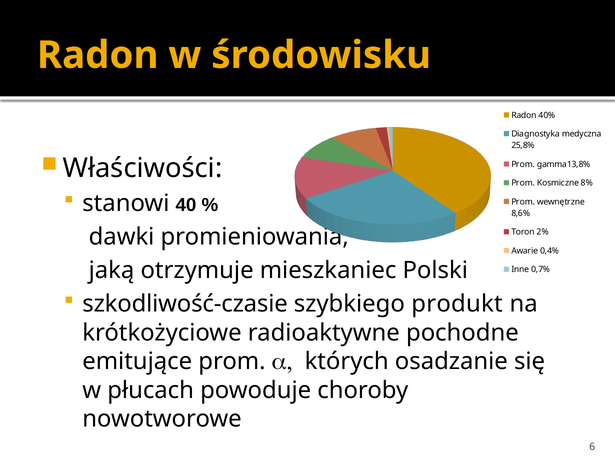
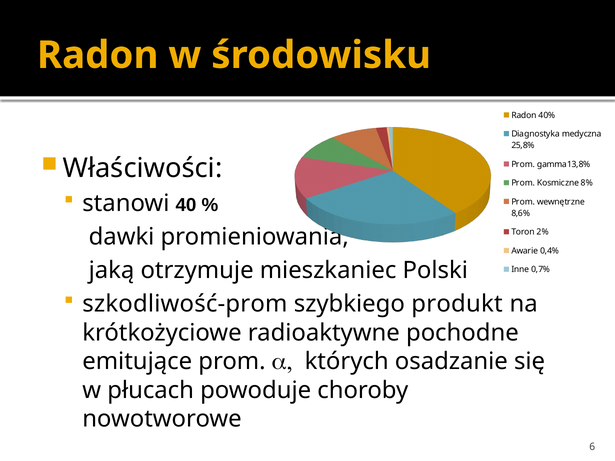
szkodliwość-czasie: szkodliwość-czasie -> szkodliwość-prom (185, 304)
